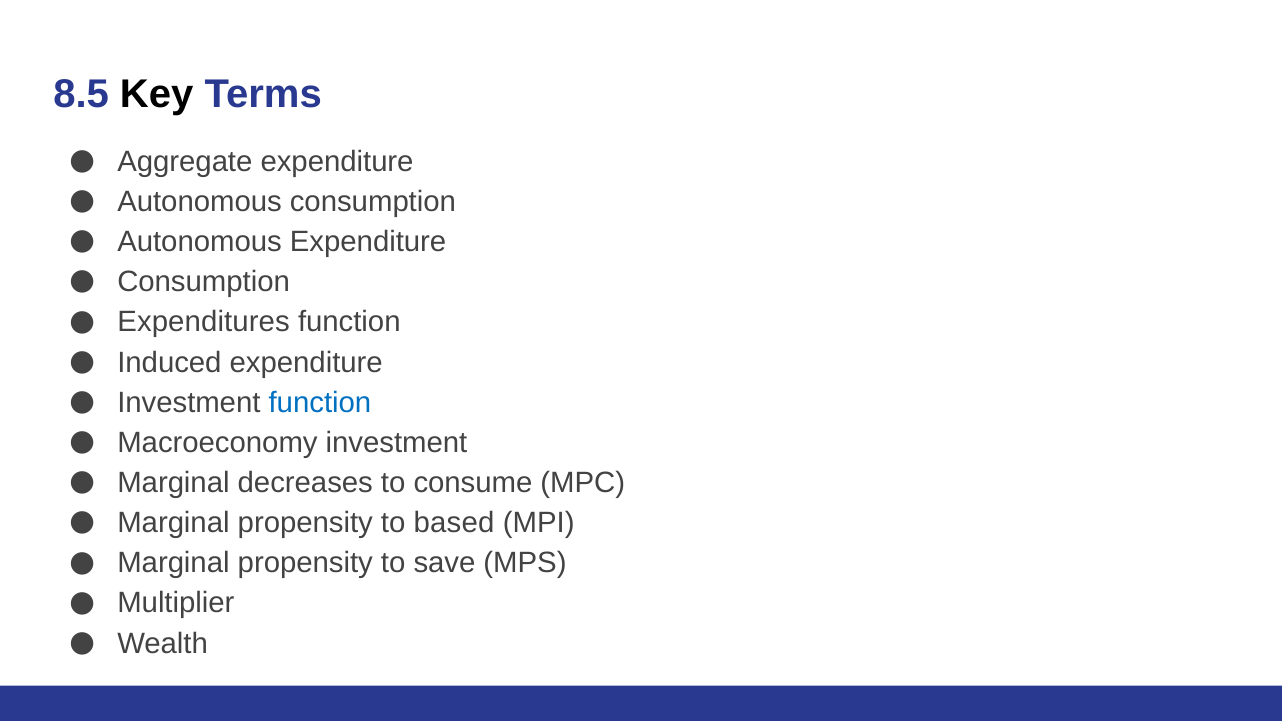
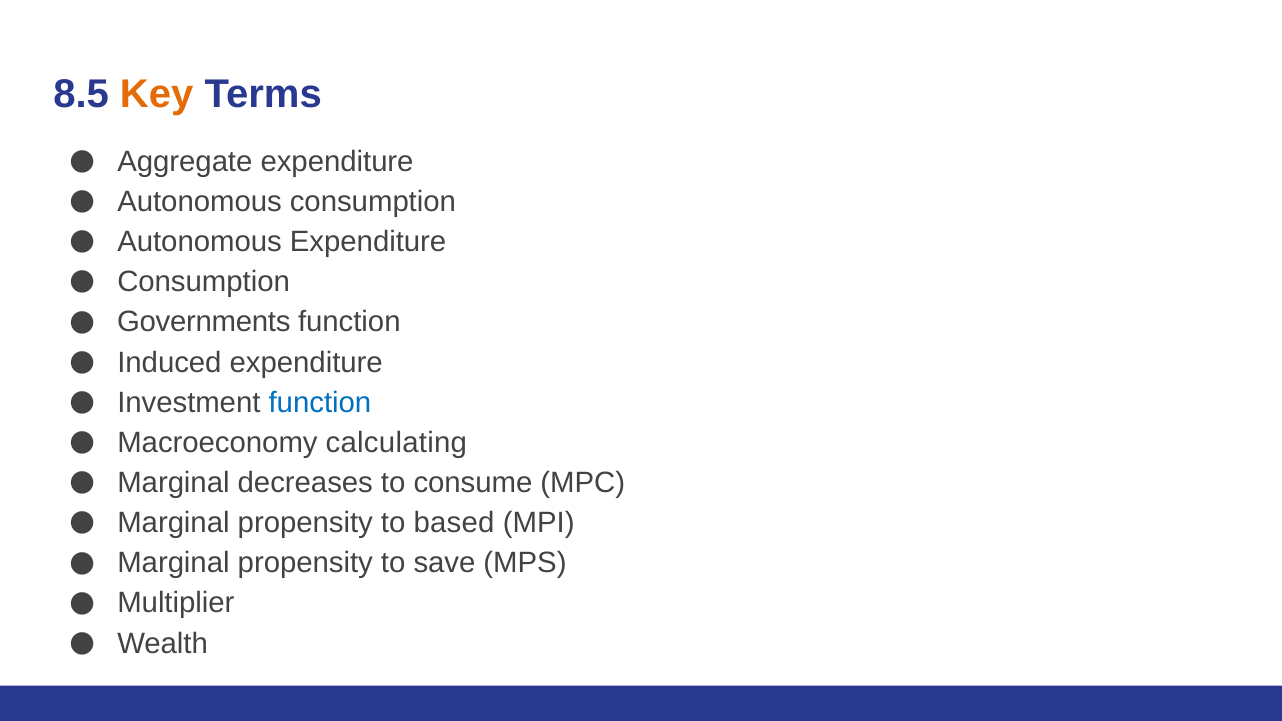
Key colour: black -> orange (157, 94)
Expenditures: Expenditures -> Governments (204, 322)
Macroeconomy investment: investment -> calculating (396, 443)
